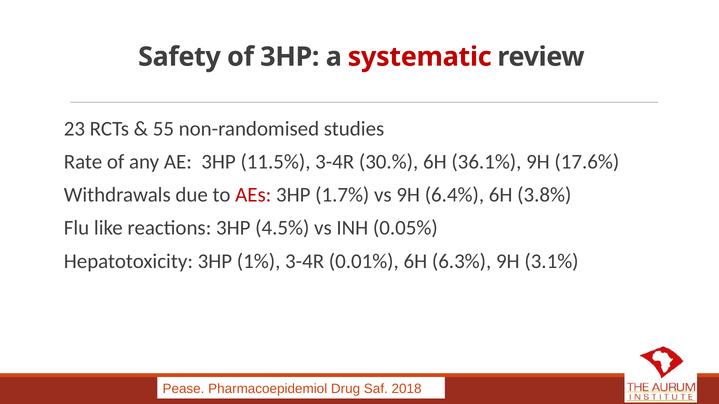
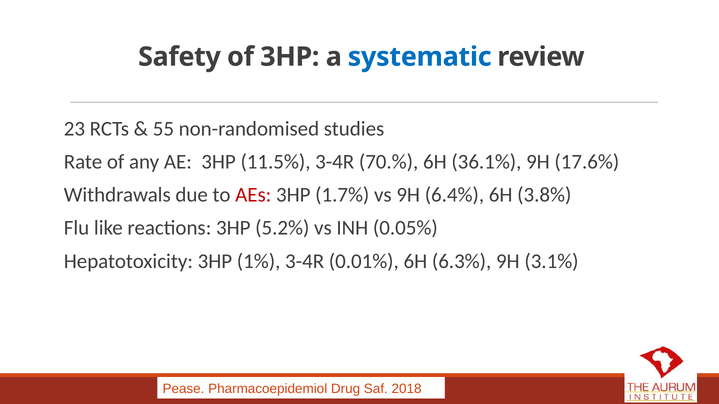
systematic colour: red -> blue (420, 57)
30.%: 30.% -> 70.% (389, 162)
4.5%: 4.5% -> 5.2% (282, 228)
